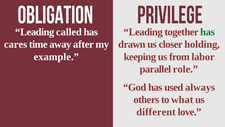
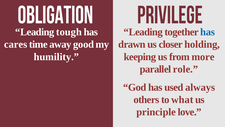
called: called -> tough (69, 32)
has colour: green -> blue (208, 32)
after: after -> good (84, 44)
example: example -> humility (56, 57)
labor: labor -> more (203, 57)
different: different -> principle (156, 112)
